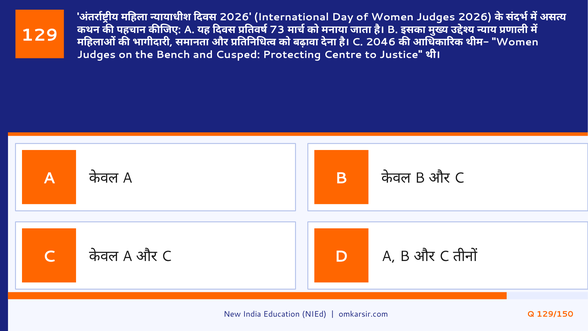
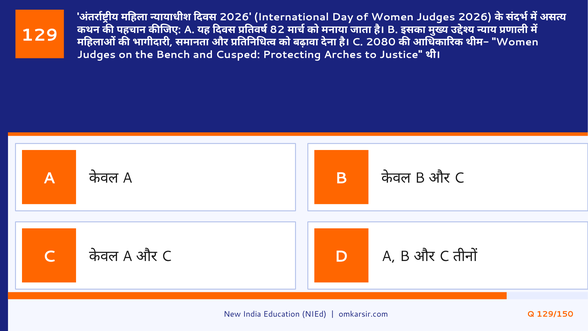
73: 73 -> 82 (277, 30)
2046: 2046 -> 2080 (381, 42)
Centre: Centre -> Arches (343, 55)
